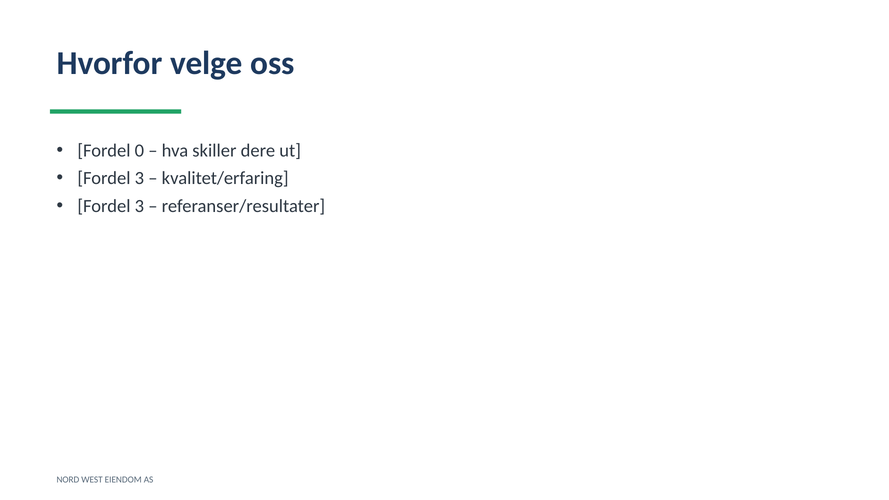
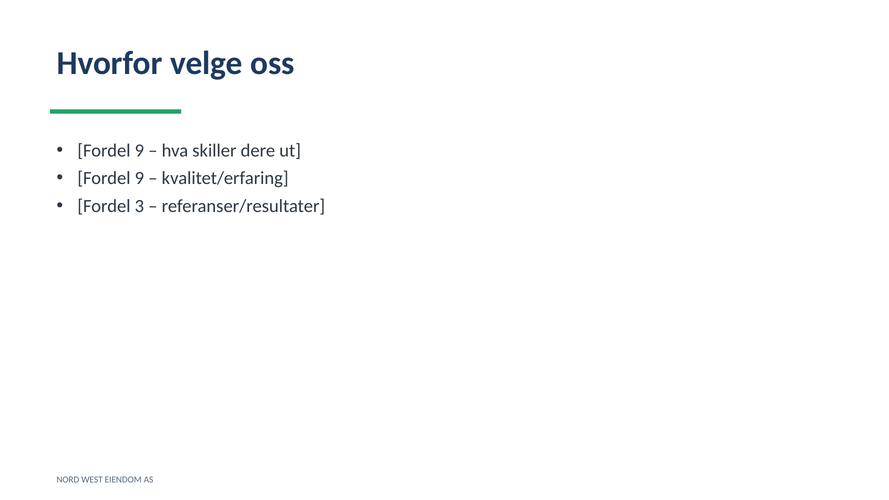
0: 0 -> 9 (139, 151)
3: 3 -> 9 (139, 178)
